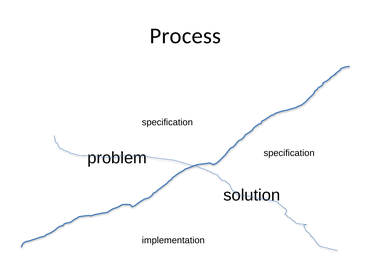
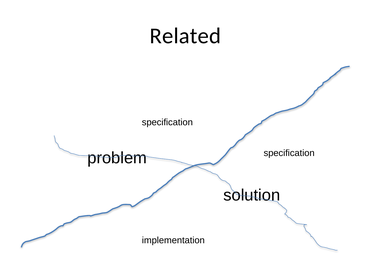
Process: Process -> Related (185, 36)
